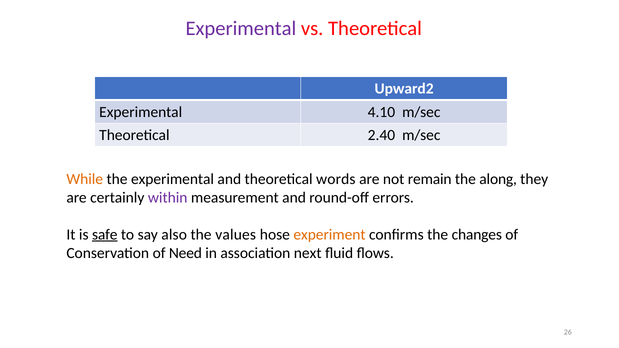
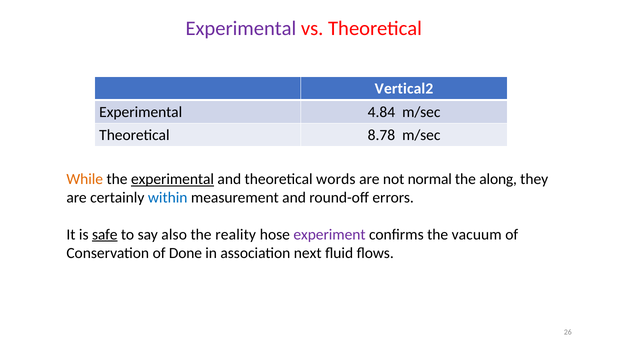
Upward2: Upward2 -> Vertical2 (404, 89)
4.10: 4.10 -> 4.84 (381, 112)
2.40: 2.40 -> 8.78 (381, 135)
experimental underline: none -> present (173, 179)
remain: remain -> normal (430, 179)
within colour: purple -> blue (168, 198)
values: values -> reality (236, 235)
experiment colour: orange -> purple (330, 235)
changes: changes -> vacuum (477, 235)
Need: Need -> Done (185, 253)
